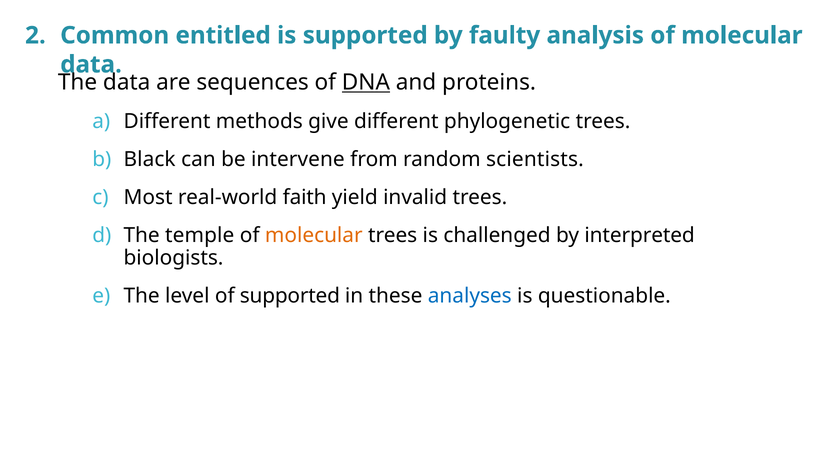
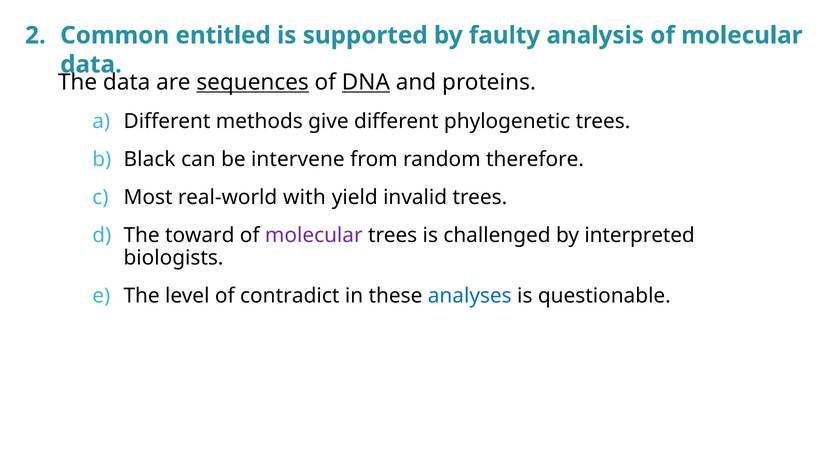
sequences underline: none -> present (253, 82)
scientists: scientists -> therefore (535, 160)
faith: faith -> with (304, 198)
temple: temple -> toward (200, 236)
molecular colour: orange -> purple (314, 236)
of supported: supported -> contradict (290, 296)
